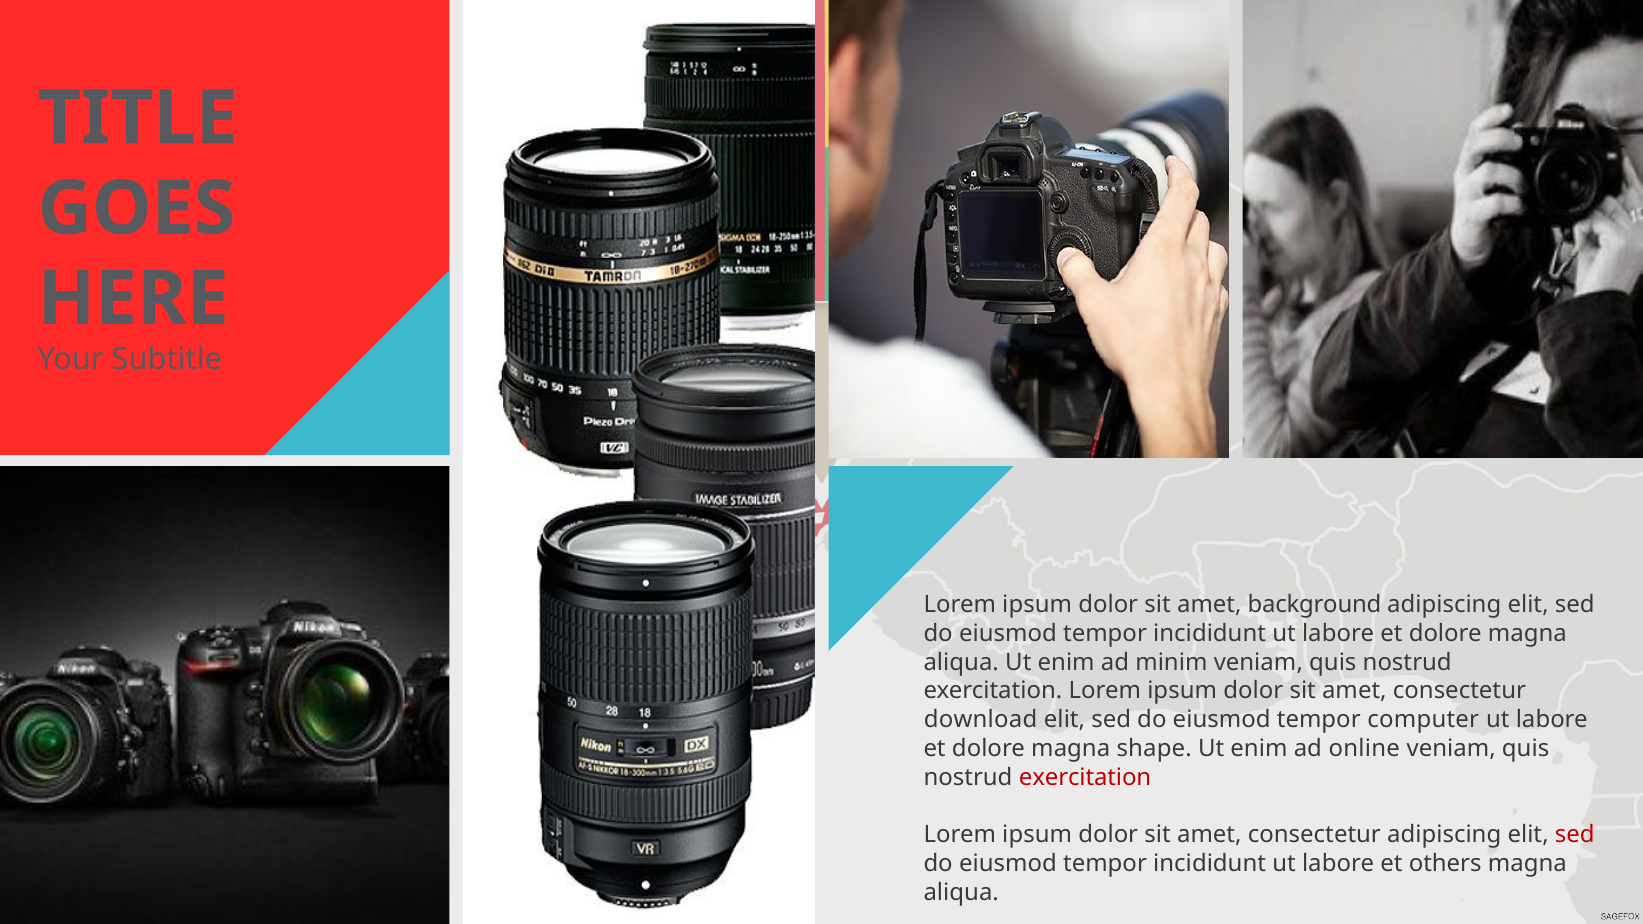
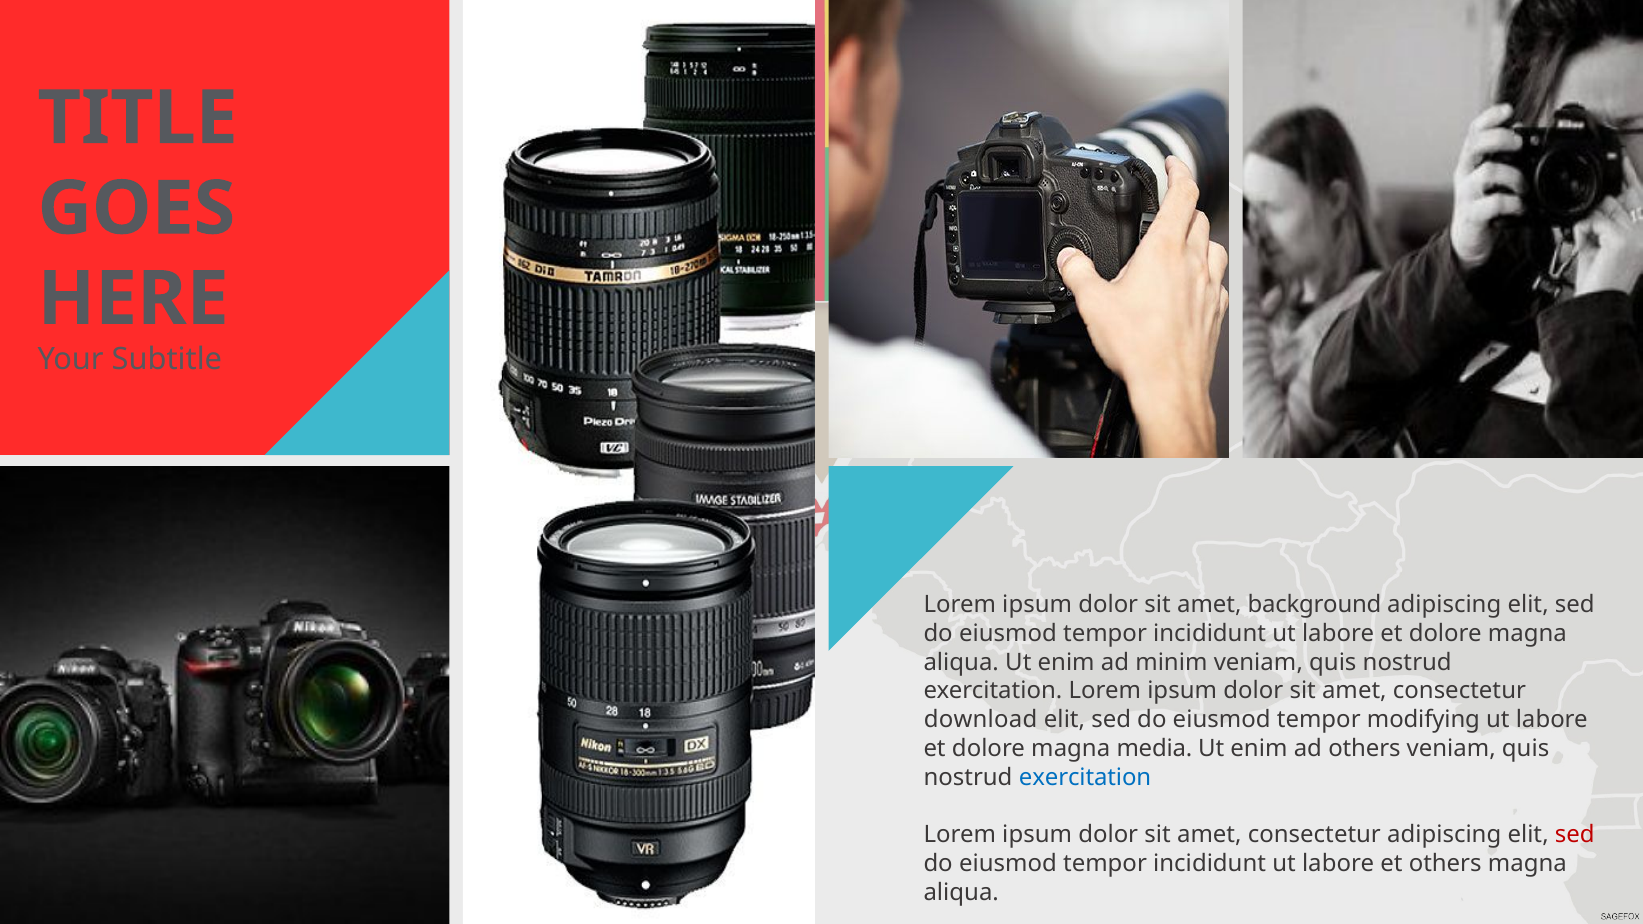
computer: computer -> modifying (1423, 720)
shape: shape -> media (1154, 749)
ad online: online -> others (1364, 749)
exercitation colour: red -> blue (1085, 777)
